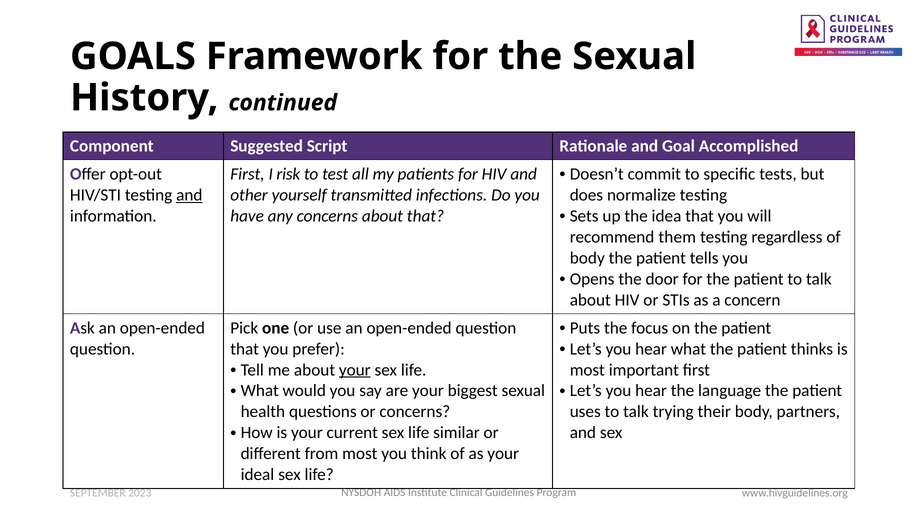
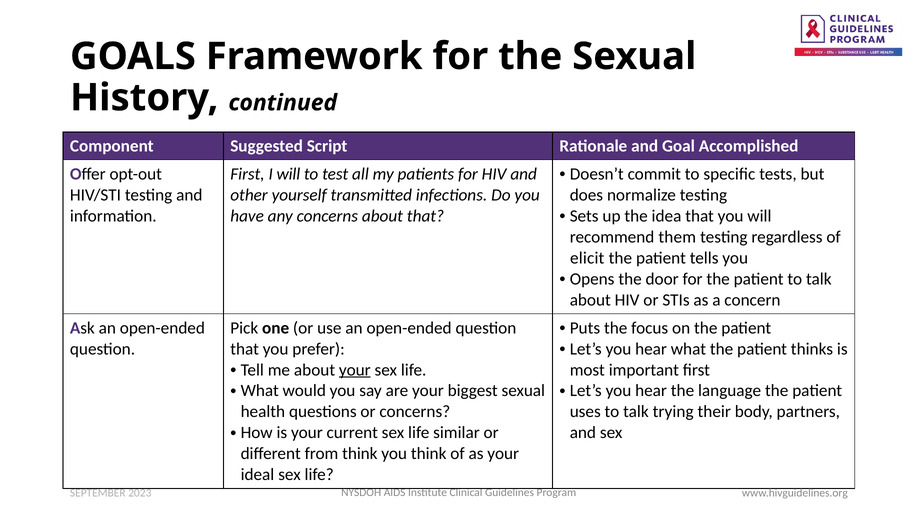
I risk: risk -> will (288, 174)
and underline: present -> none (189, 195)
body: body -> elicit (587, 258)
from most: most -> think (360, 454)
